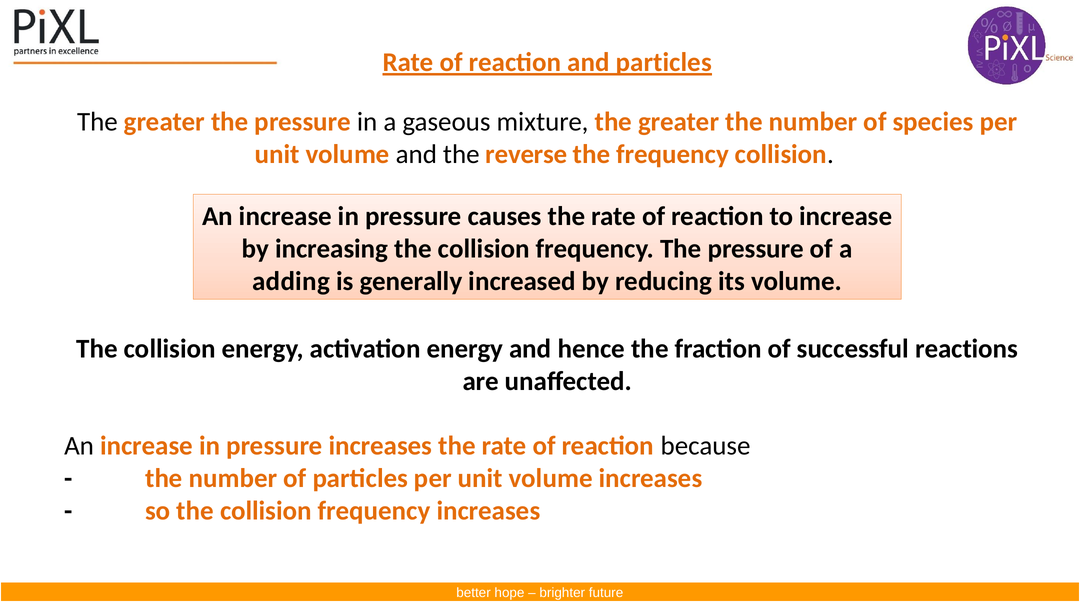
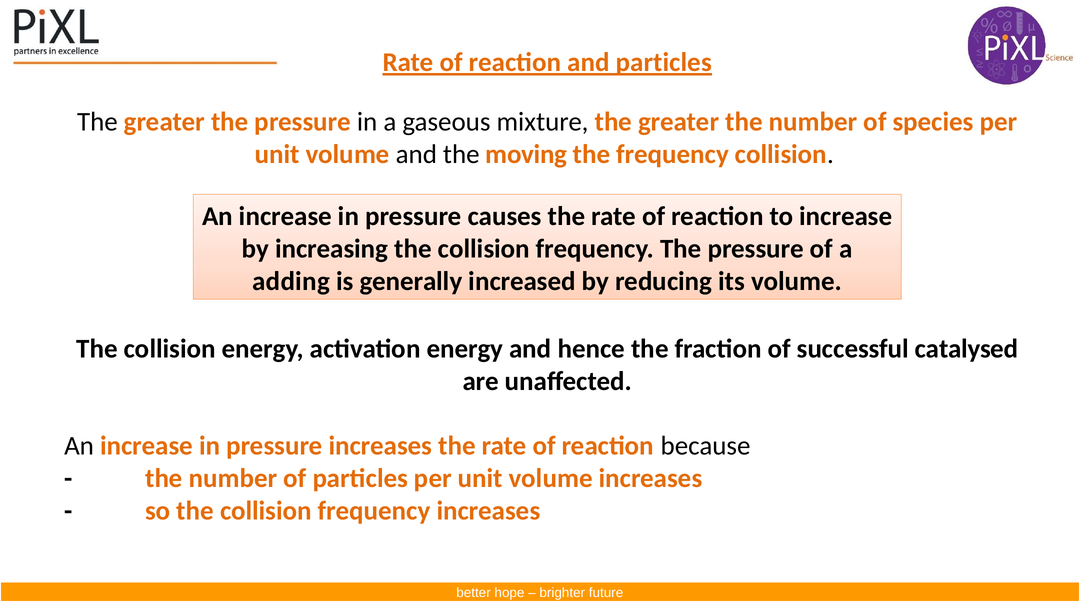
reverse: reverse -> moving (526, 154)
reactions: reactions -> catalysed (967, 348)
